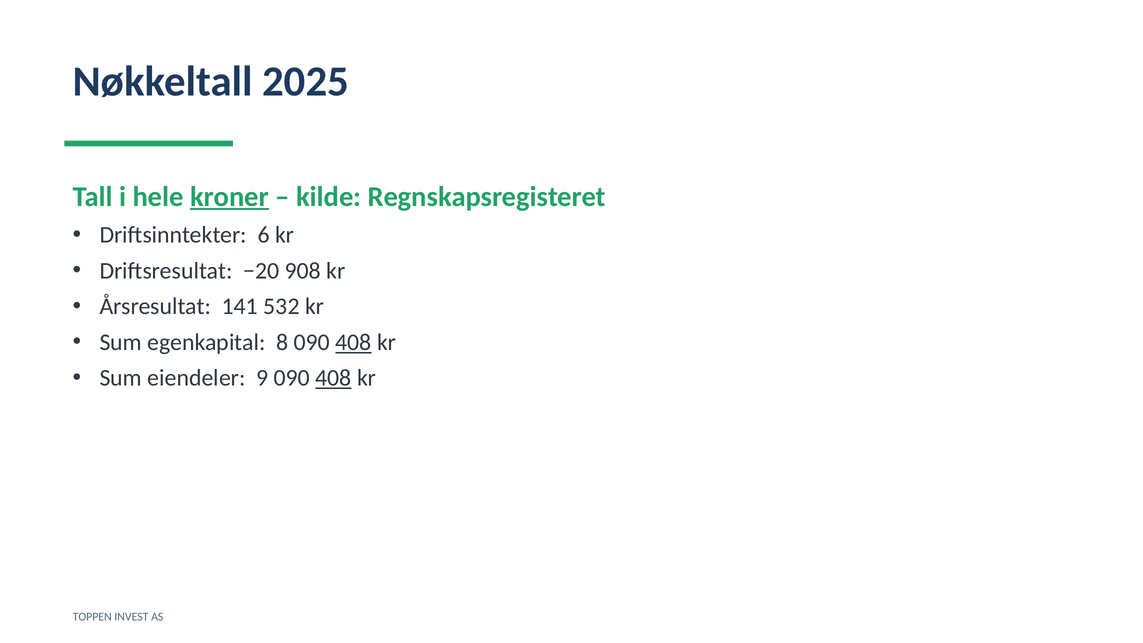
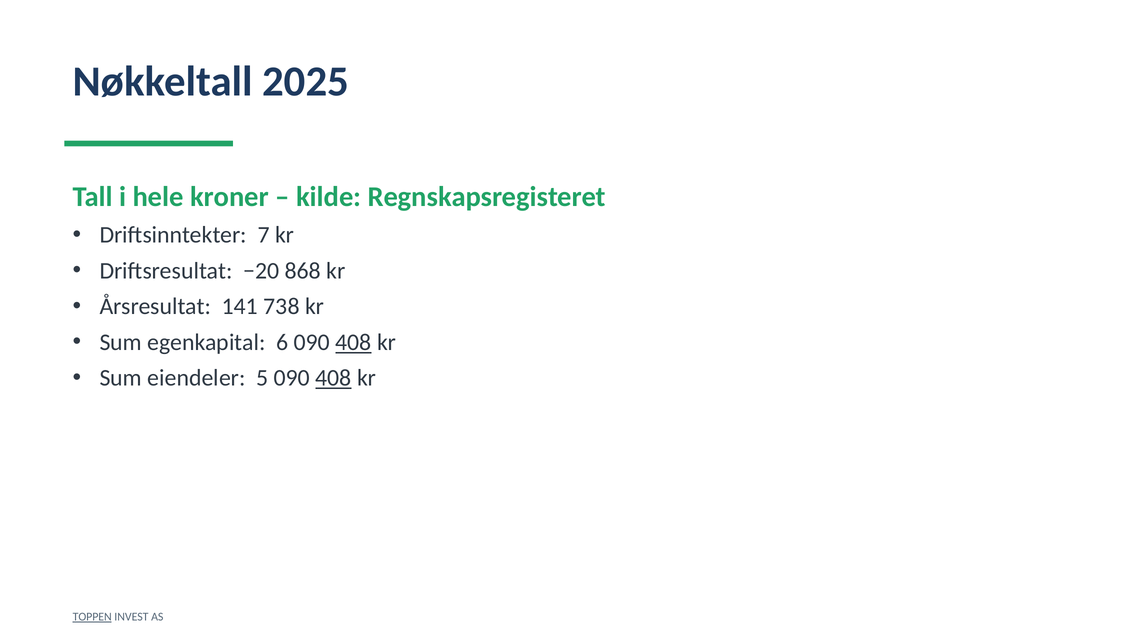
kroner underline: present -> none (230, 197)
6: 6 -> 7 (264, 235)
908: 908 -> 868 (303, 271)
532: 532 -> 738 (281, 307)
8: 8 -> 6 (282, 342)
9: 9 -> 5 (262, 378)
TOPPEN underline: none -> present (92, 617)
